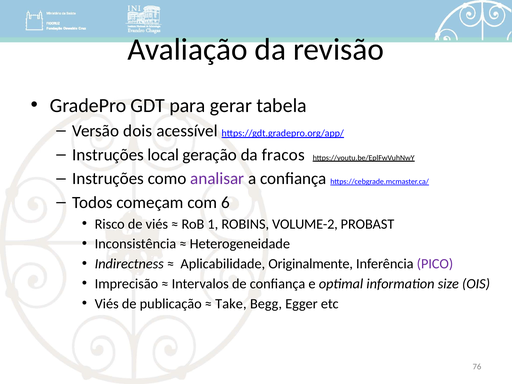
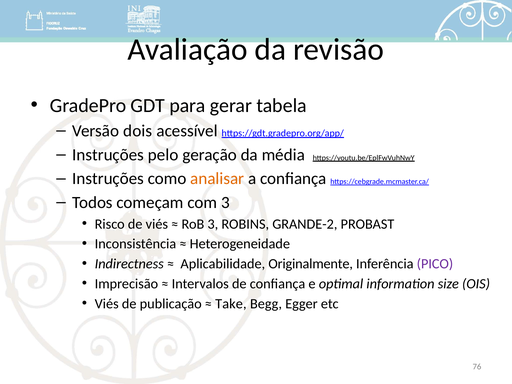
local: local -> pelo (163, 155)
fracos: fracos -> média (283, 155)
analisar colour: purple -> orange (217, 179)
com 6: 6 -> 3 (225, 203)
RoB 1: 1 -> 3 (213, 224)
VOLUME-2: VOLUME-2 -> GRANDE-2 (305, 224)
